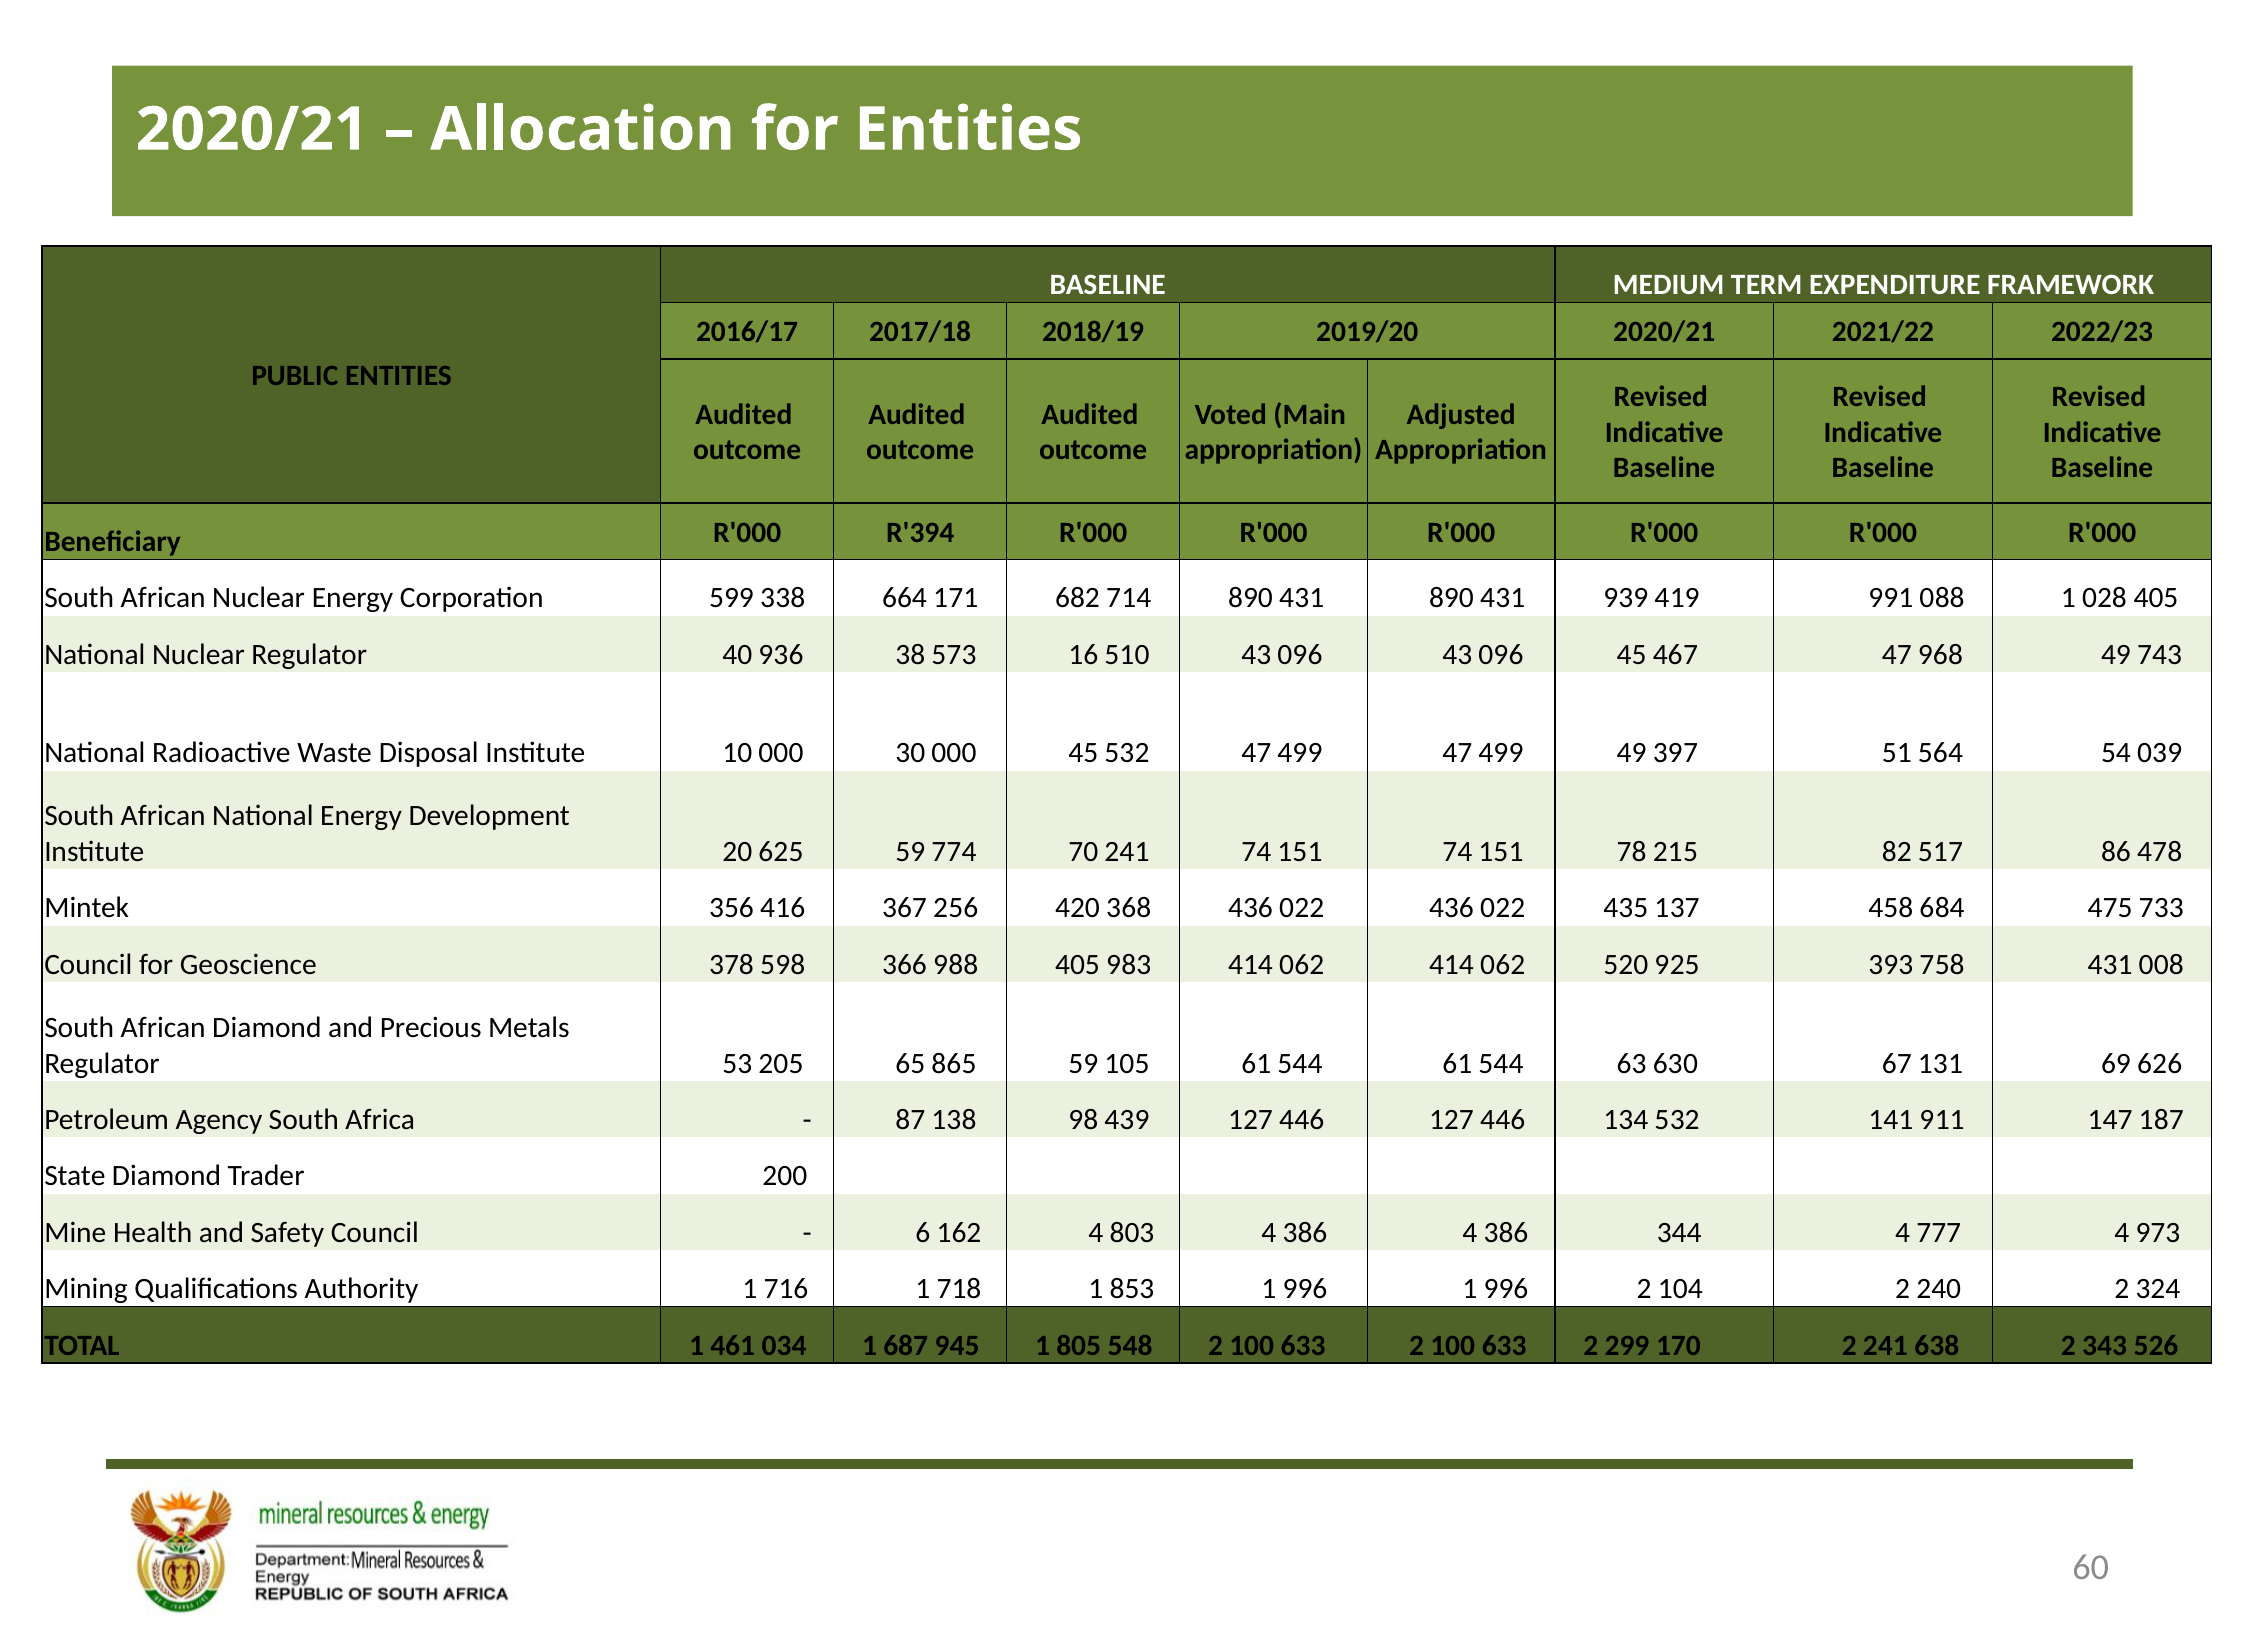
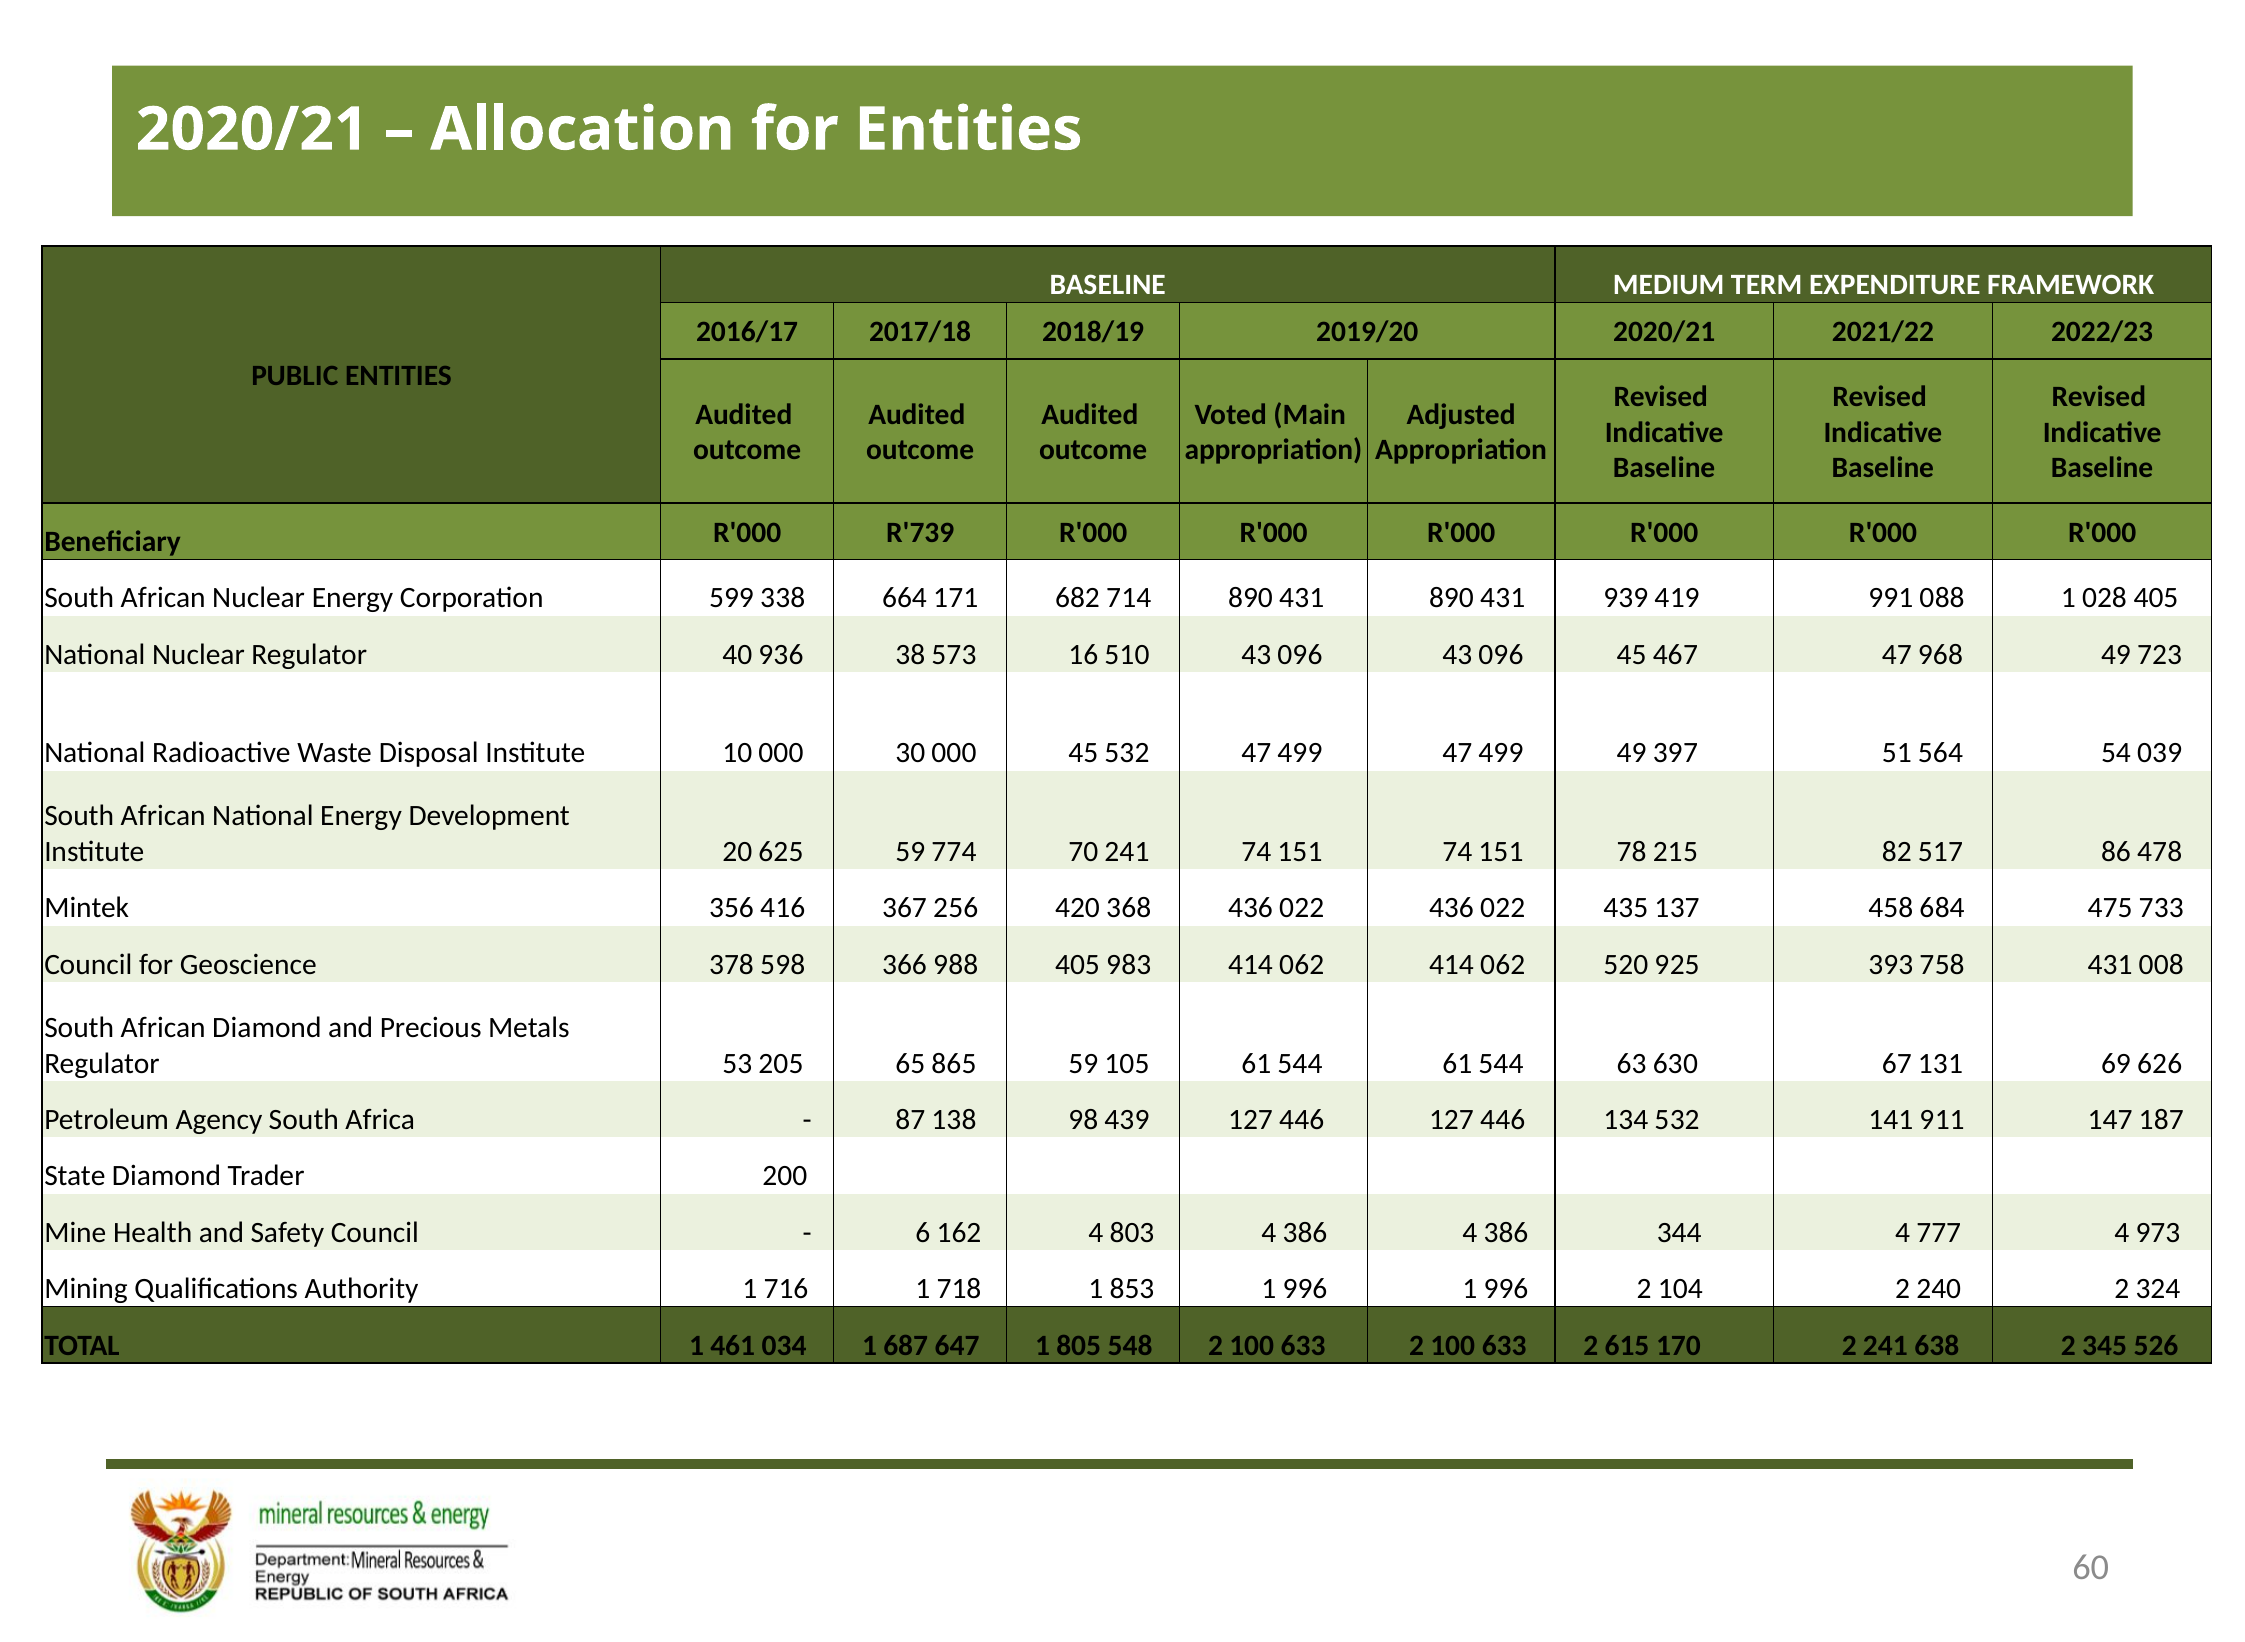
R'394: R'394 -> R'739 (920, 532)
743: 743 -> 723 (2160, 654)
945: 945 -> 647 (957, 1345)
299: 299 -> 615 (1627, 1345)
343: 343 -> 345 (2105, 1345)
